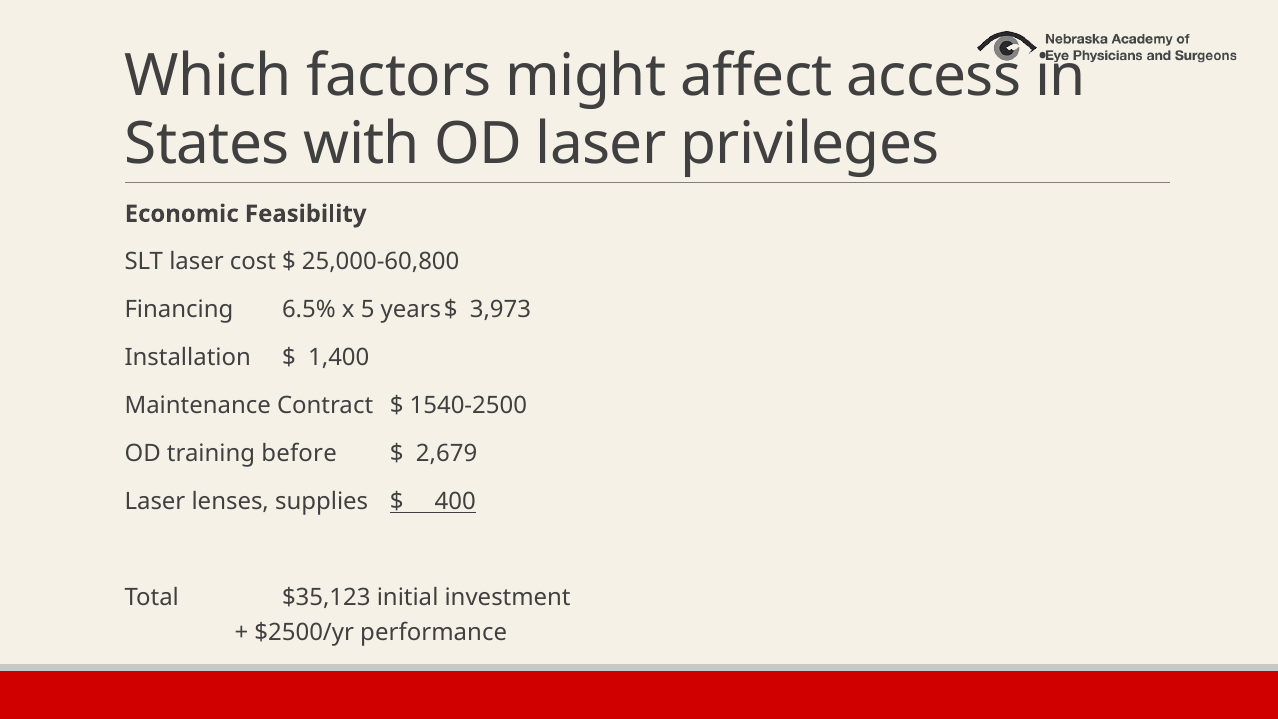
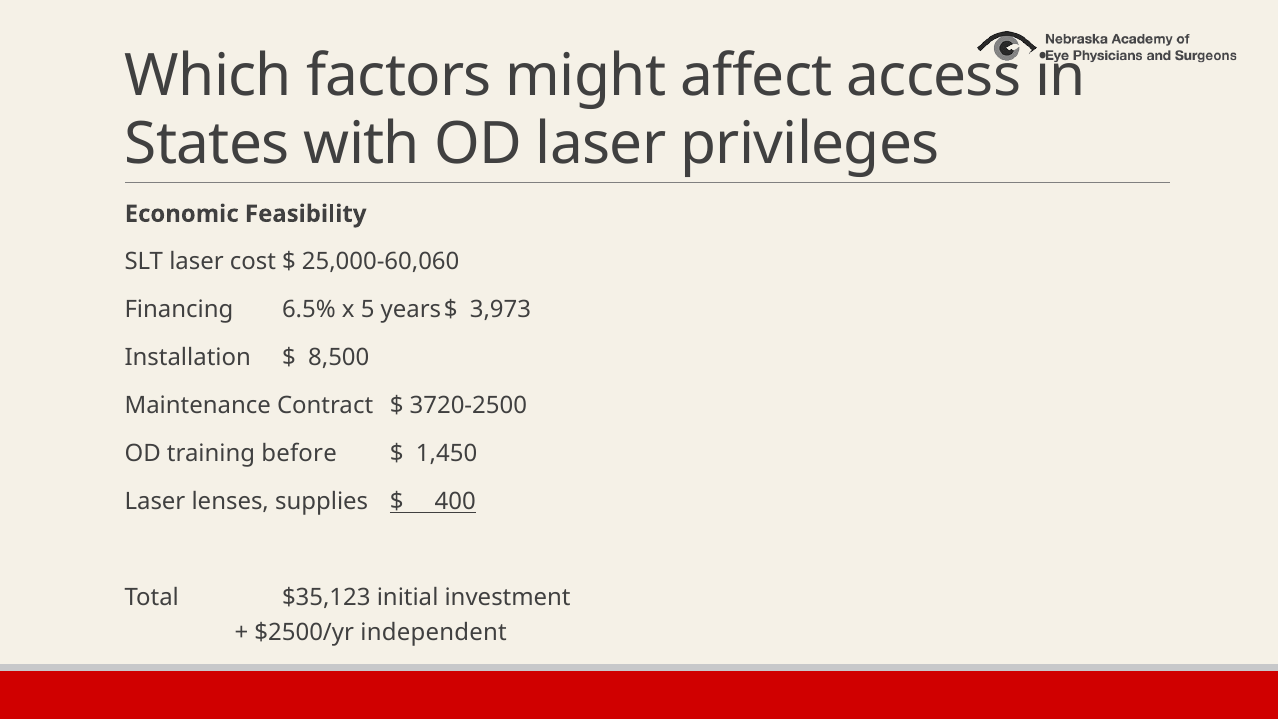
25,000-60,800: 25,000-60,800 -> 25,000-60,060 (381, 262)
1,400: 1,400 -> 8,500 (339, 358)
1540-2500: 1540-2500 -> 3720-2500 (468, 406)
2,679: 2,679 -> 1,450 (447, 454)
performance: performance -> independent (434, 633)
